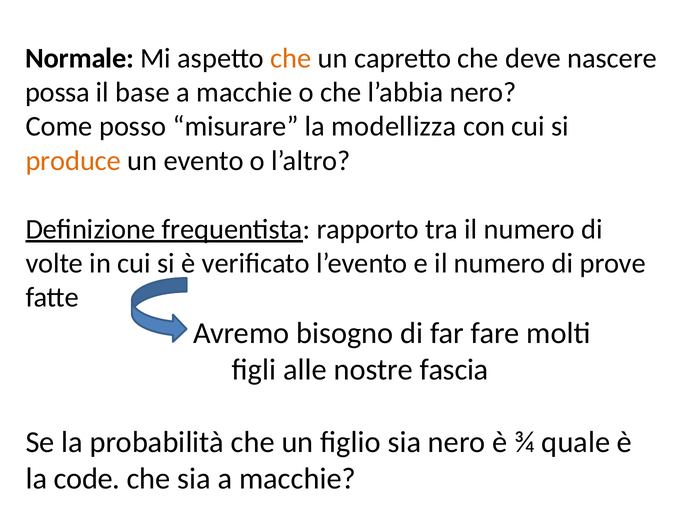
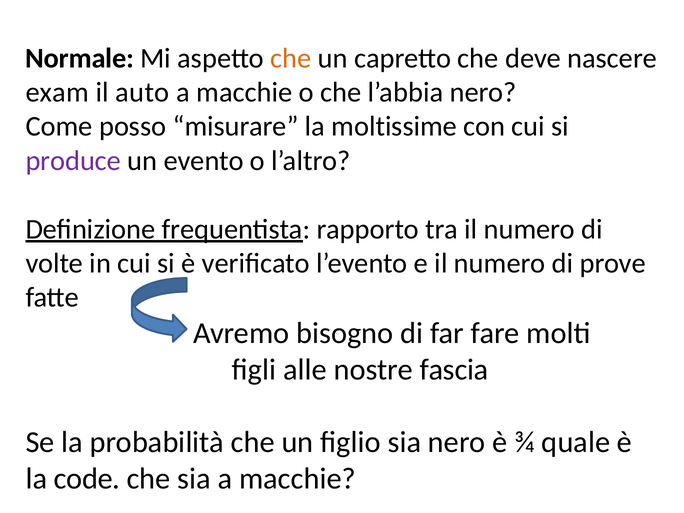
possa: possa -> exam (57, 92)
base: base -> auto (142, 92)
modellizza: modellizza -> moltissime (394, 127)
produce colour: orange -> purple (73, 161)
